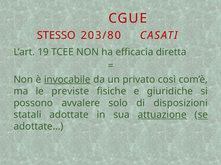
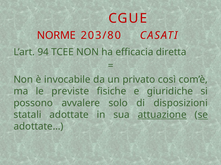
STESSO: STESSO -> NORME (56, 36)
19: 19 -> 94 (43, 52)
invocabile underline: present -> none (67, 80)
